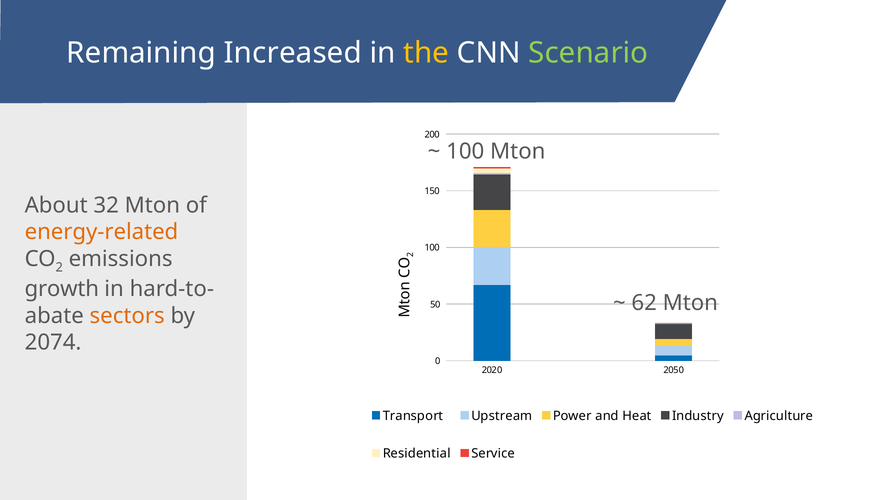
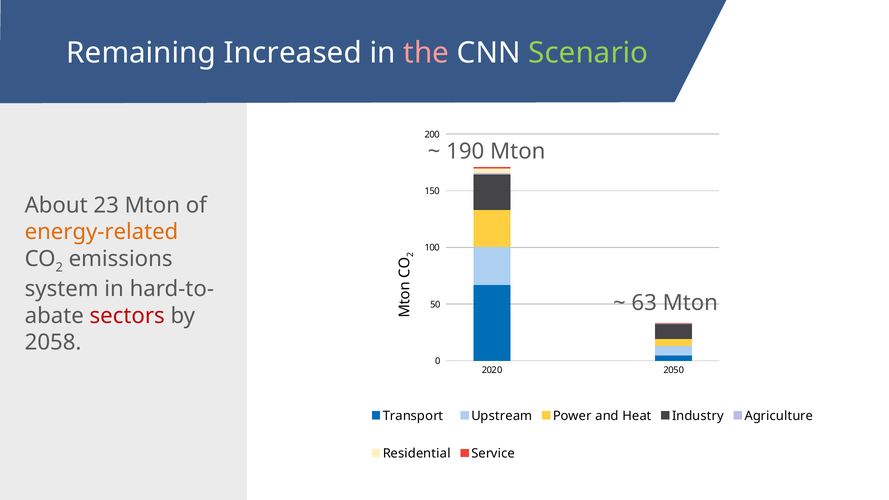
the colour: yellow -> pink (426, 53)
100: 100 -> 190 (465, 152)
32: 32 -> 23 (106, 205)
growth: growth -> system (62, 289)
62: 62 -> 63 (644, 303)
sectors colour: orange -> red (127, 316)
2074: 2074 -> 2058 (53, 342)
